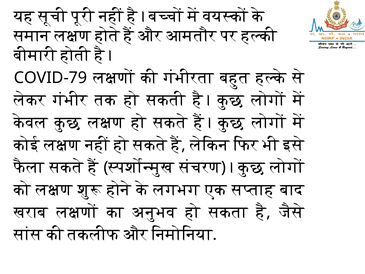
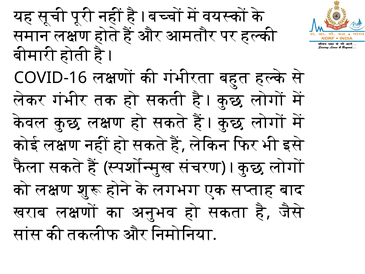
COVID-79: COVID-79 -> COVID-16 (50, 78)
